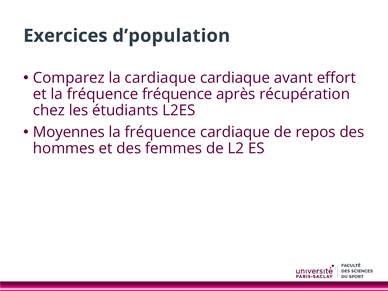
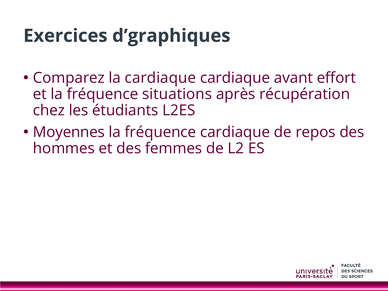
d’population: d’population -> d’graphiques (171, 36)
fréquence fréquence: fréquence -> situations (177, 94)
